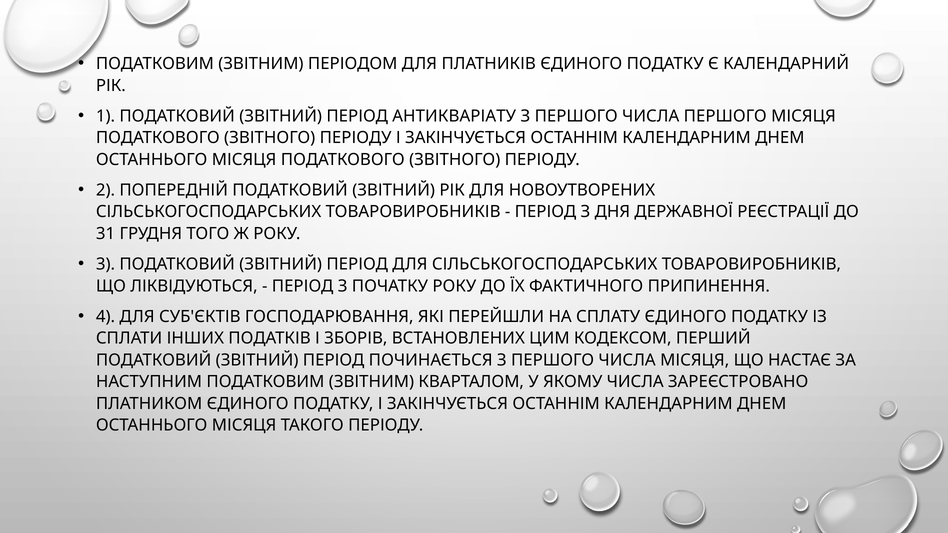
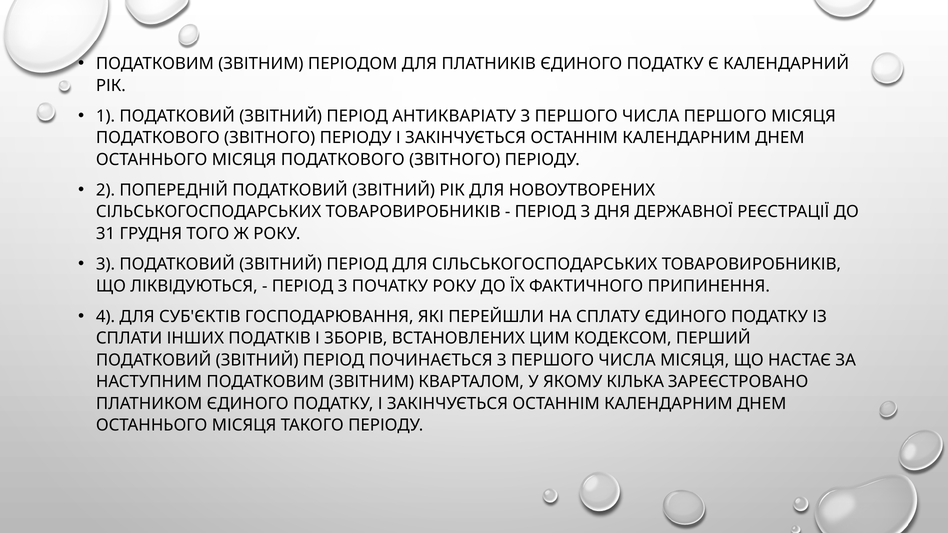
ЯКОМУ ЧИСЛА: ЧИСЛА -> КІЛЬКА (635, 382)
